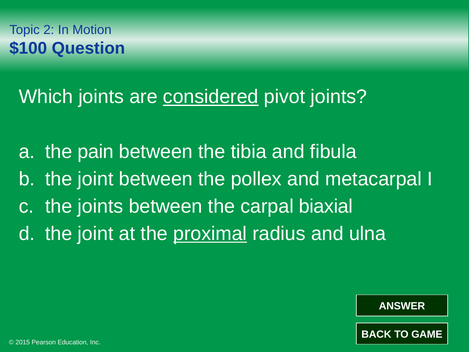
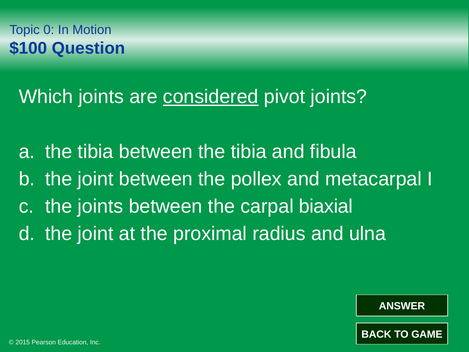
2: 2 -> 0 (49, 30)
pain: pain -> tibia (96, 152)
proximal underline: present -> none (210, 234)
